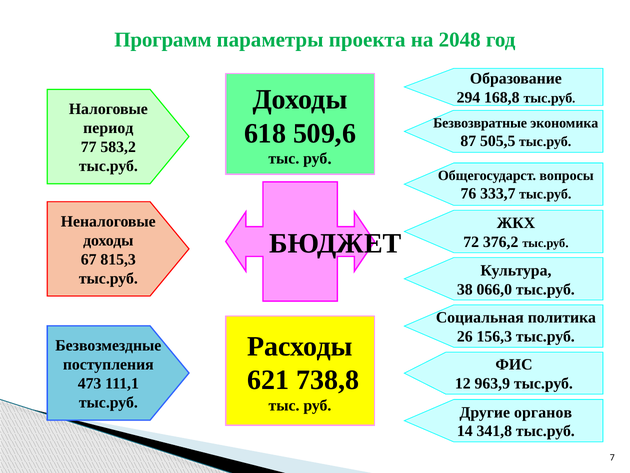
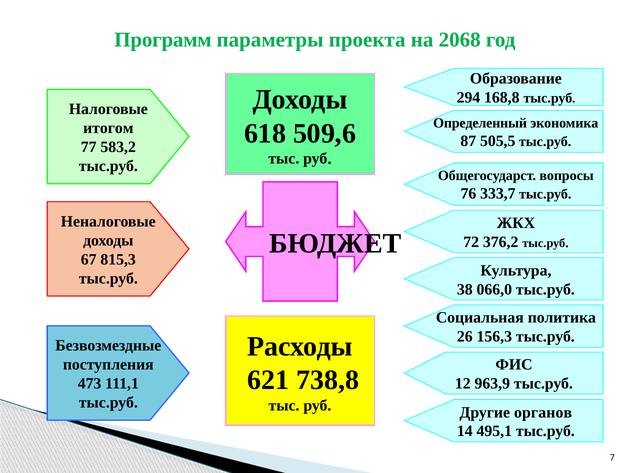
2048: 2048 -> 2068 (460, 40)
Безвозвратные: Безвозвратные -> Определенный (480, 123)
период: период -> итогом (108, 128)
341,8: 341,8 -> 495,1 (494, 431)
